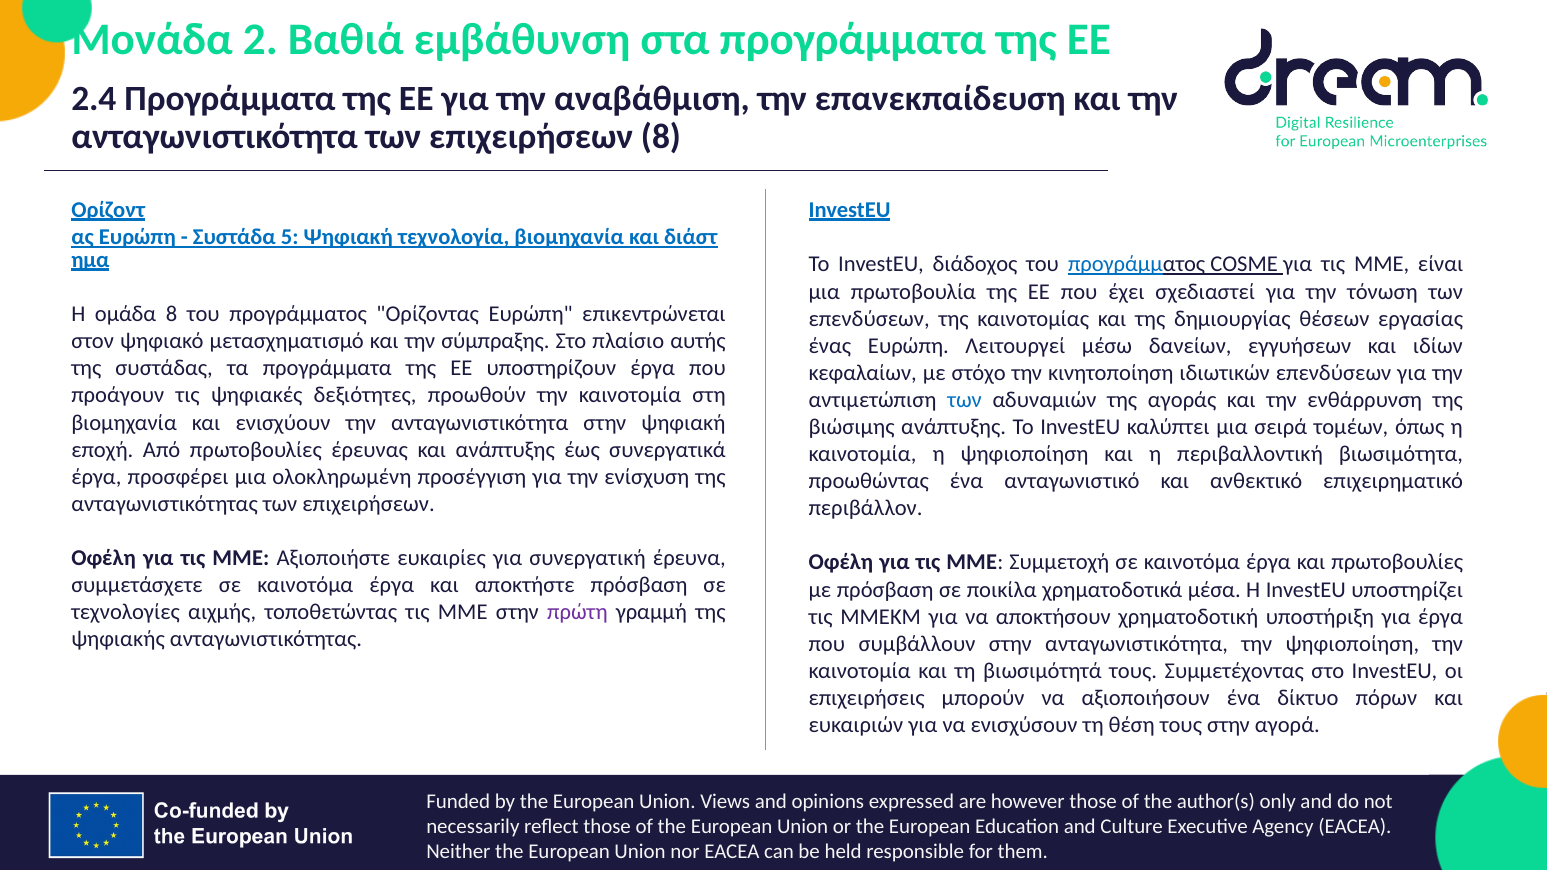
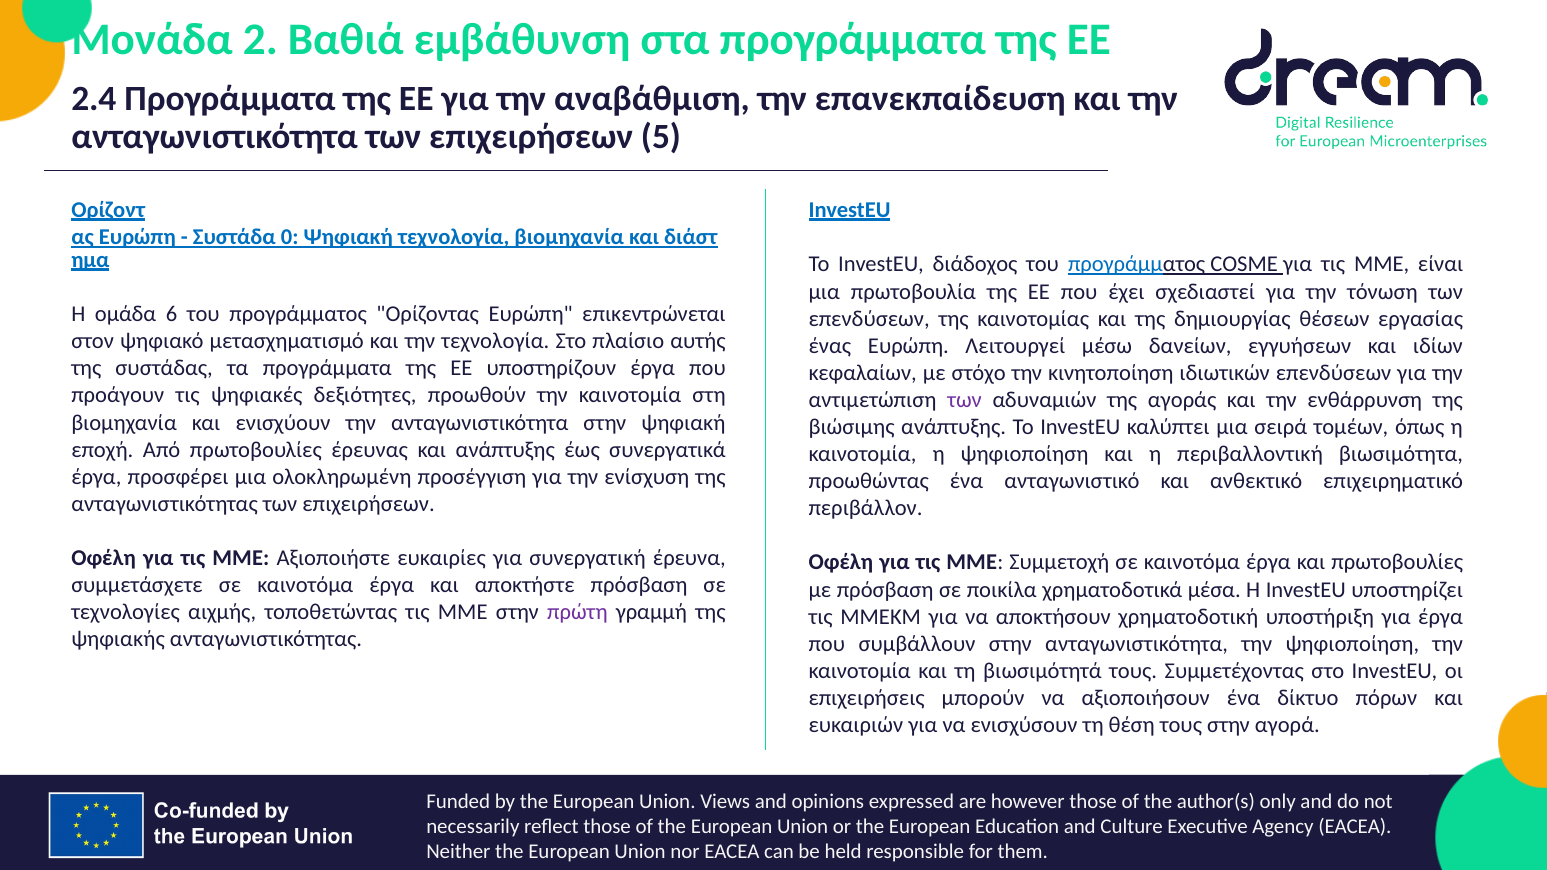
επιχειρήσεων 8: 8 -> 5 (661, 137)
5: 5 -> 0 (290, 237)
ομάδα 8: 8 -> 6 (172, 314)
την σύμπραξης: σύμπραξης -> τεχνολογία (495, 341)
των colour: blue -> purple (965, 400)
